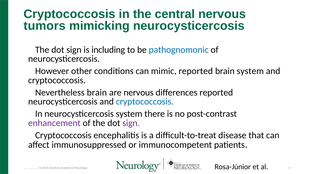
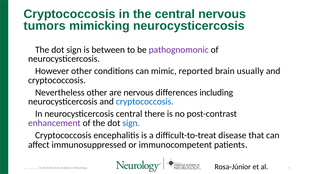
including: including -> between (108, 50)
pathognomonic colour: blue -> purple (179, 50)
brain system: system -> usually (250, 71)
brain: brain -> other (97, 92)
differences reported: reported -> including (216, 92)
neurocysticercosis system: system -> central (129, 114)
sign colour: purple -> blue (131, 123)
